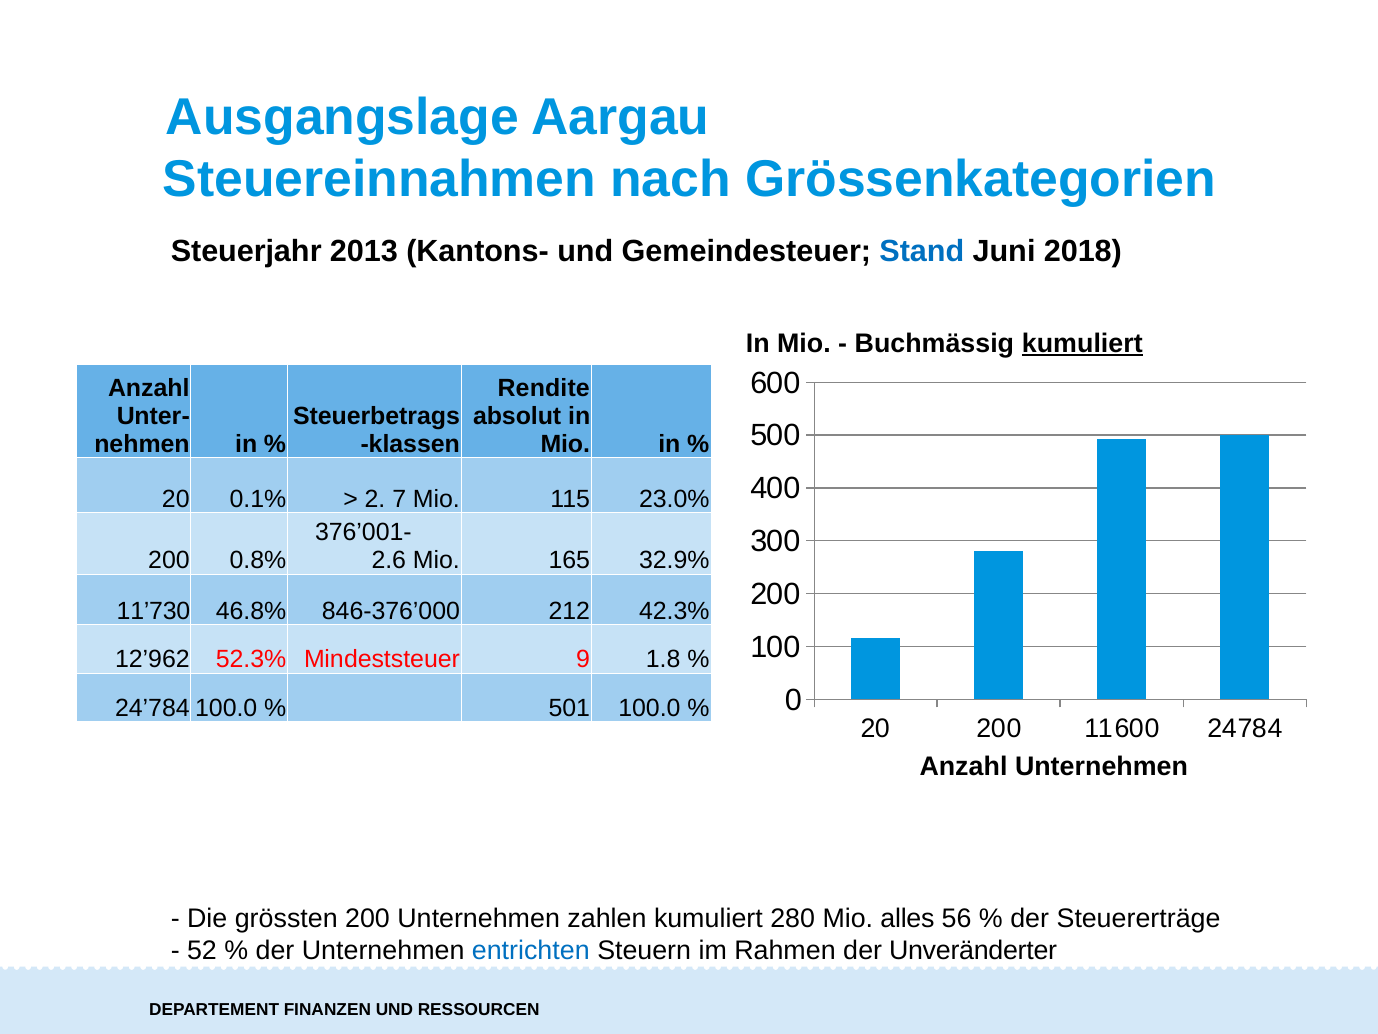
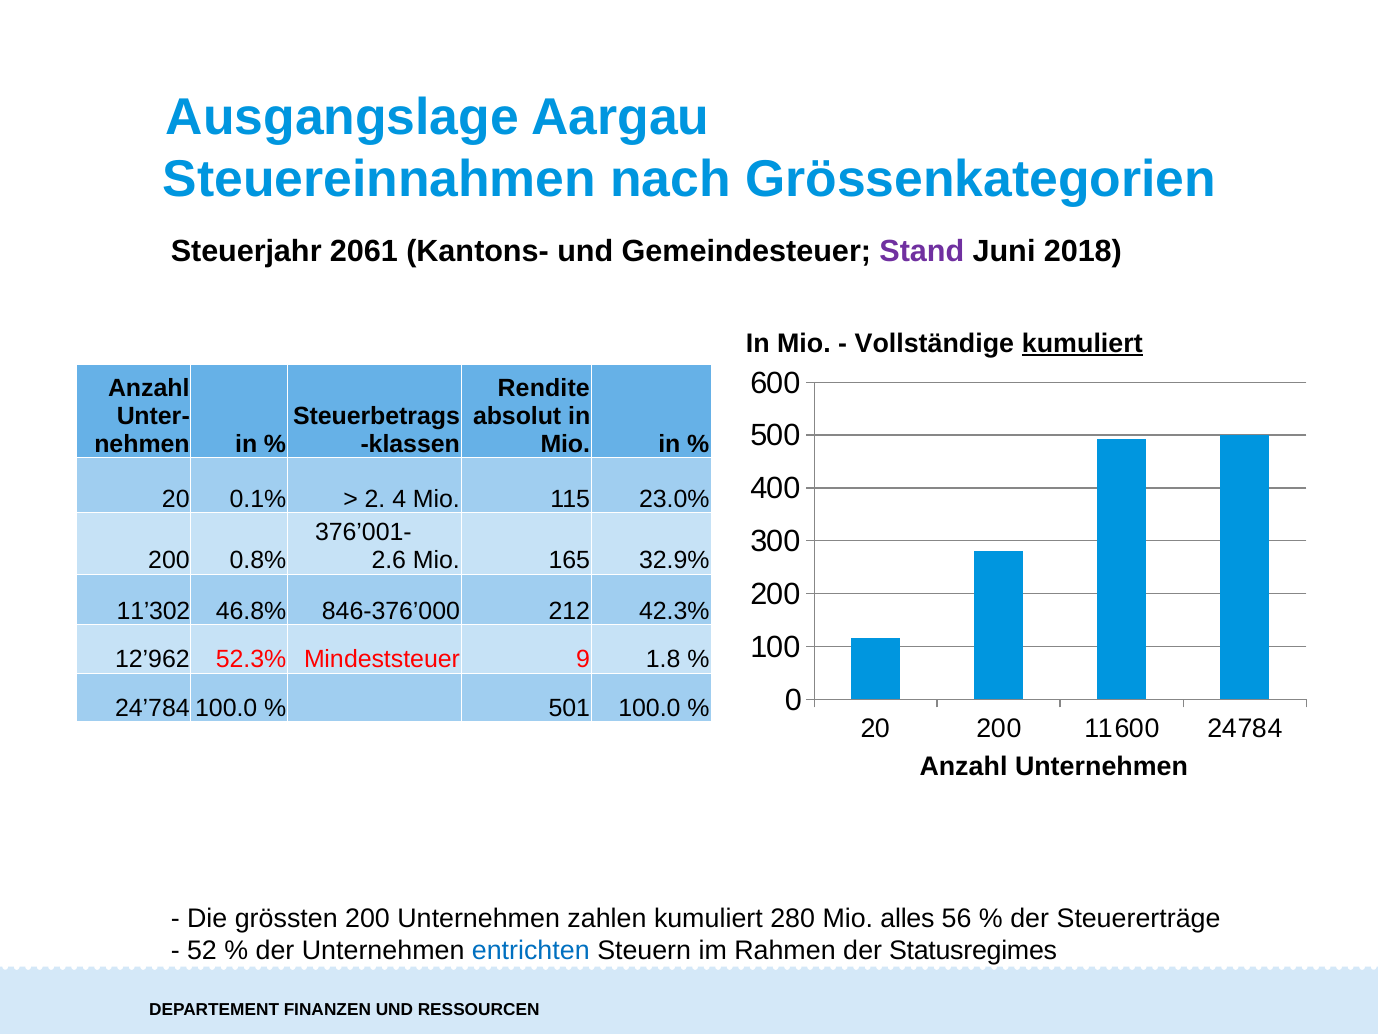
2013: 2013 -> 2061 (364, 251)
Stand colour: blue -> purple (922, 251)
Buchmässig: Buchmässig -> Vollständige (934, 343)
7: 7 -> 4 (399, 499)
11’730: 11’730 -> 11’302 (153, 611)
Unveränderter: Unveränderter -> Statusregimes (973, 950)
